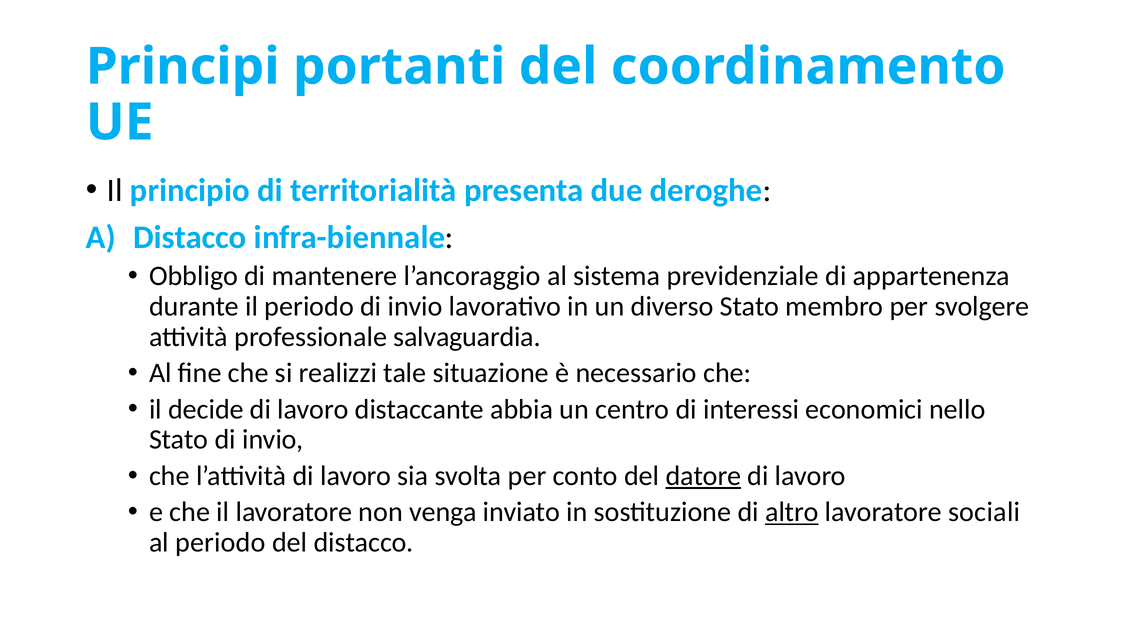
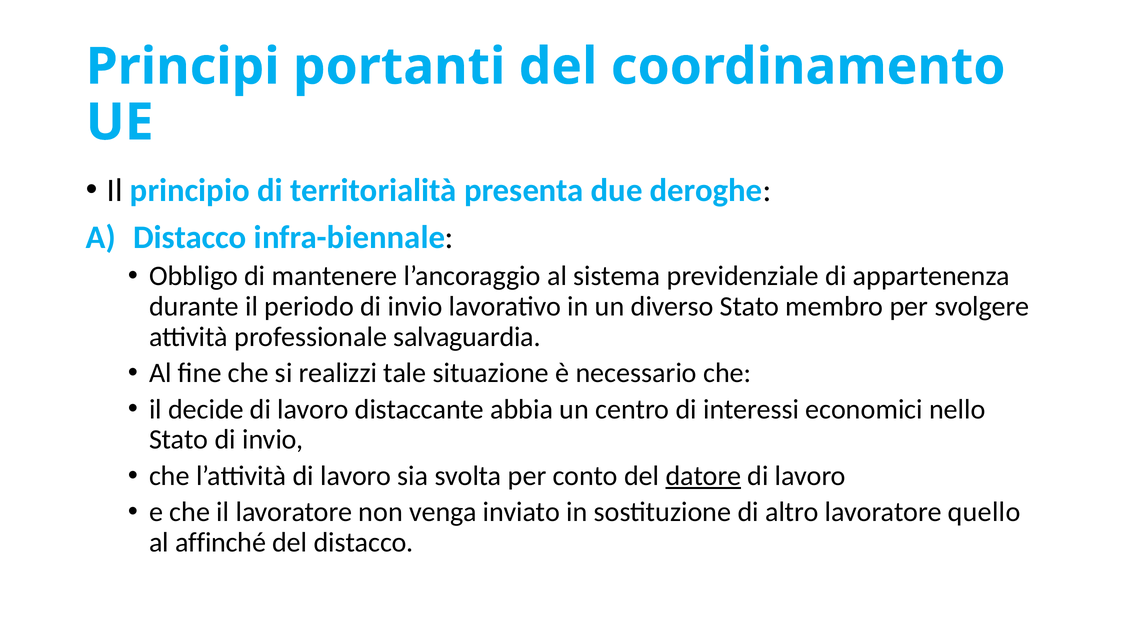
altro underline: present -> none (792, 512)
sociali: sociali -> quello (984, 512)
al periodo: periodo -> affinché (221, 542)
